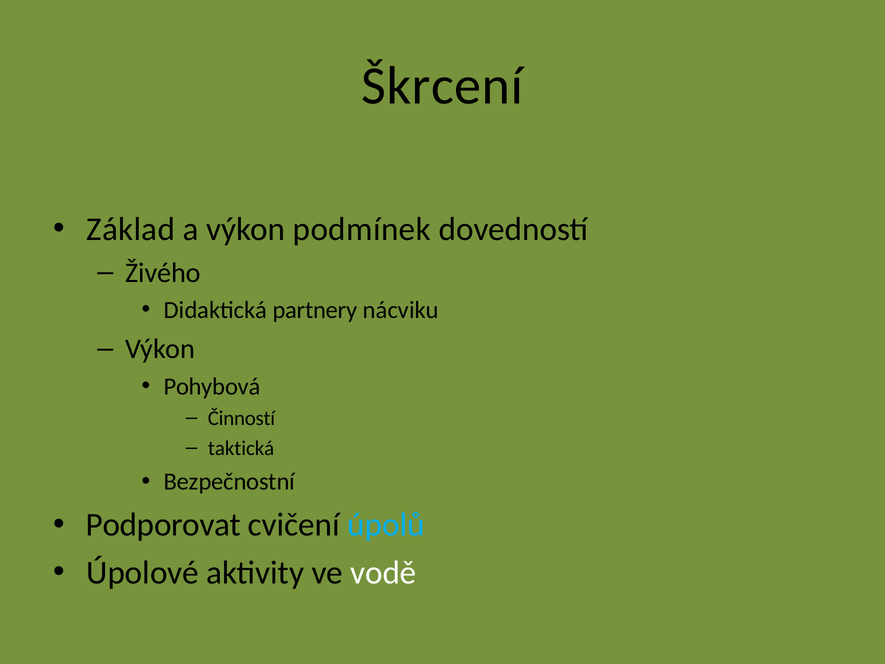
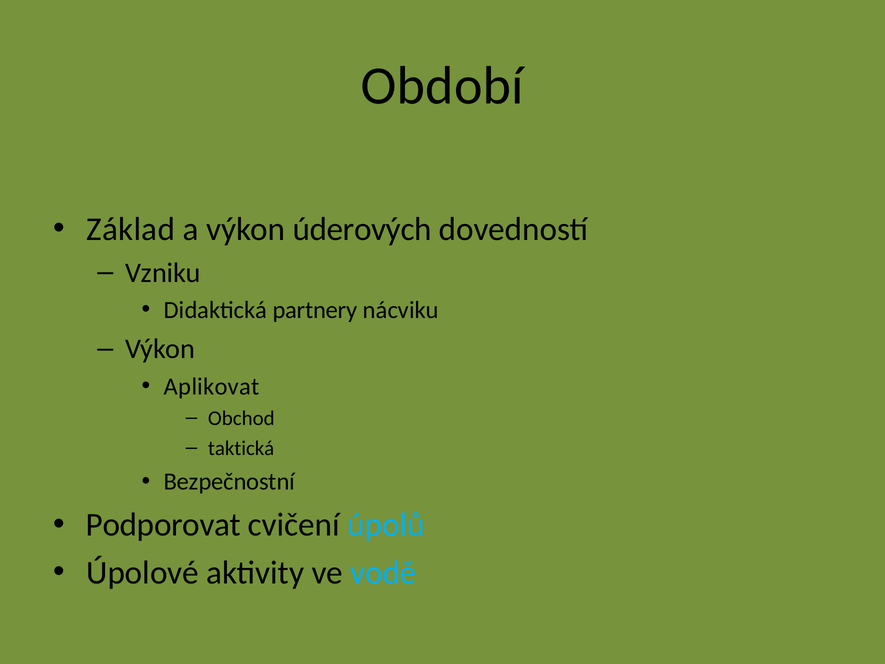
Škrcení: Škrcení -> Období (442, 86)
podmínek: podmínek -> úderových (362, 229)
Živého: Živého -> Vzniku (163, 273)
Pohybová: Pohybová -> Aplikovat (212, 386)
Činností: Činností -> Obchod (241, 418)
vodě colour: white -> light blue (383, 573)
